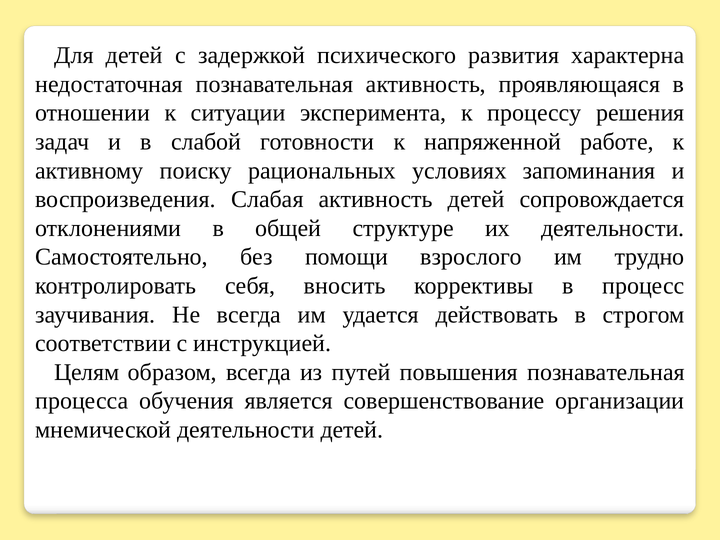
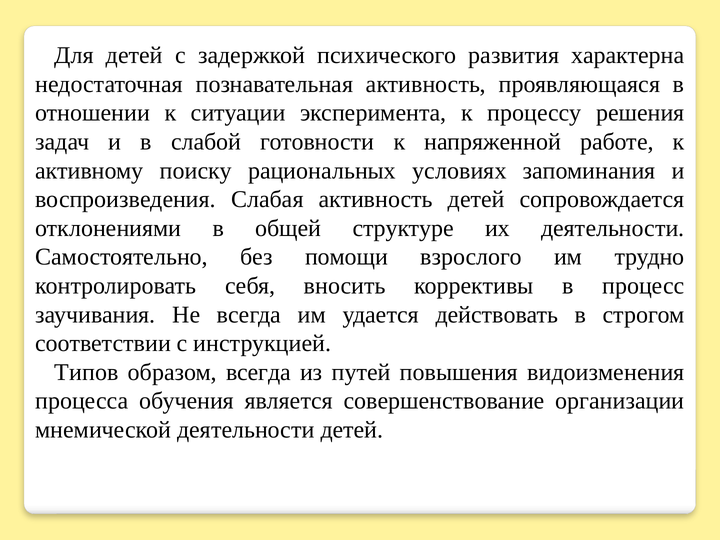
Целям: Целям -> Типов (86, 372)
повышения познавательная: познавательная -> видоизменения (606, 372)
